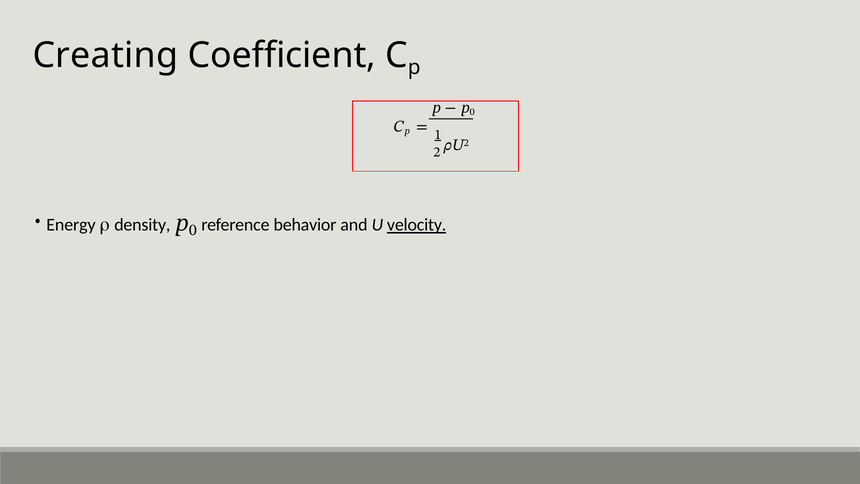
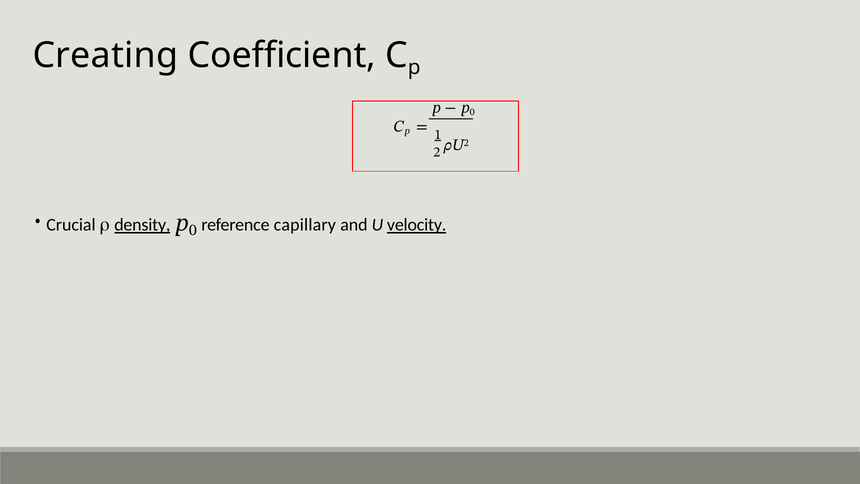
Energy: Energy -> Crucial (71, 225)
density underline: none -> present (142, 225)
behavior: behavior -> capillary (305, 225)
